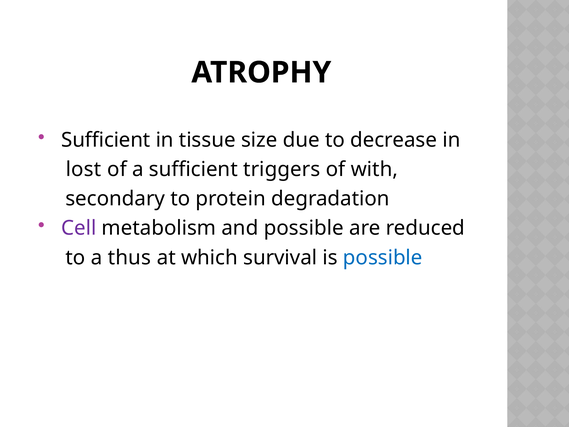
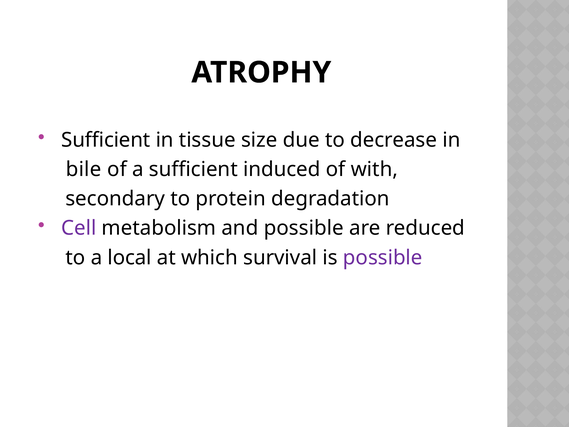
lost: lost -> bile (84, 169)
triggers: triggers -> induced (282, 169)
thus: thus -> local (130, 257)
possible colour: blue -> purple (383, 257)
